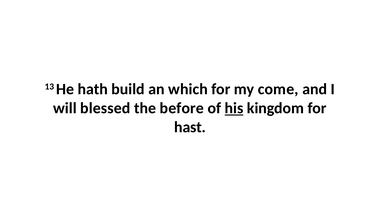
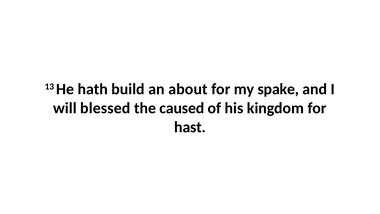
which: which -> about (188, 89)
come: come -> spake (278, 89)
before: before -> caused (182, 108)
his underline: present -> none (234, 108)
